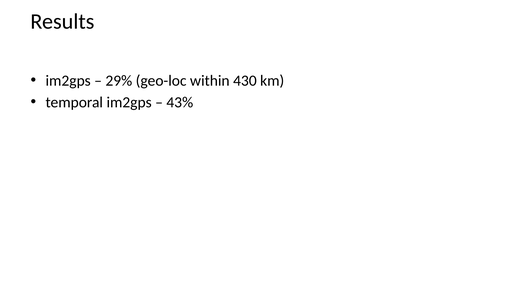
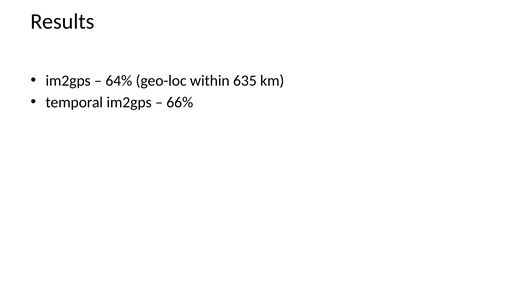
29%: 29% -> 64% (119, 81)
430: 430 -> 635 (245, 81)
43%: 43% -> 66% (180, 102)
